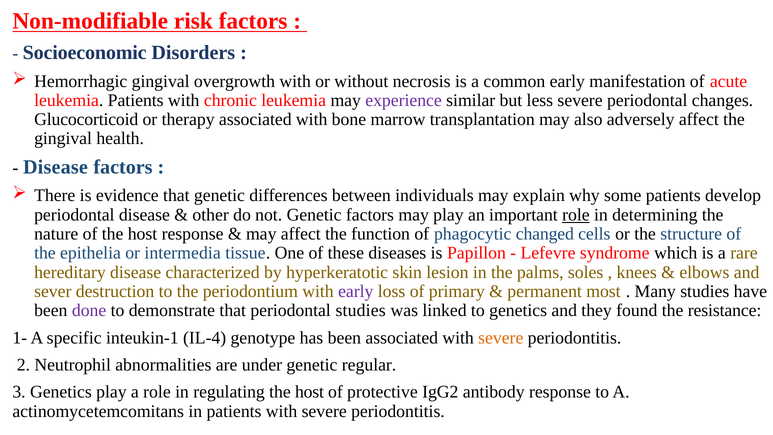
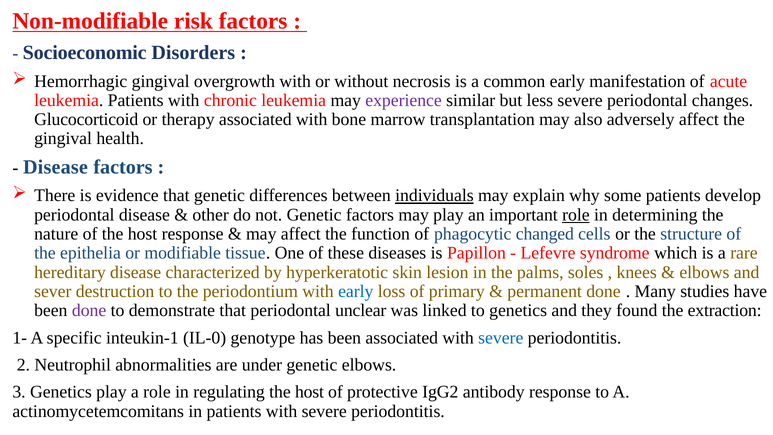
individuals underline: none -> present (434, 196)
intermedia: intermedia -> modifiable (183, 253)
early colour: purple -> blue (356, 291)
permanent most: most -> done (603, 291)
periodontal studies: studies -> unclear (361, 310)
resistance: resistance -> extraction (725, 310)
IL-4: IL-4 -> IL-0 (205, 338)
severe colour: orange -> blue (501, 338)
genetic regular: regular -> elbows (369, 365)
